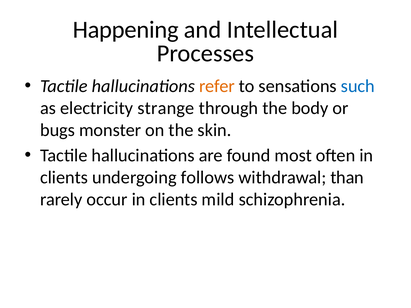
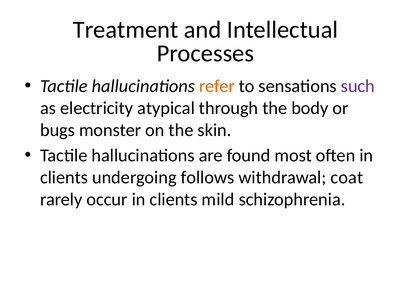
Happening: Happening -> Treatment (126, 30)
such colour: blue -> purple (358, 86)
strange: strange -> atypical (166, 108)
than: than -> coat (347, 178)
